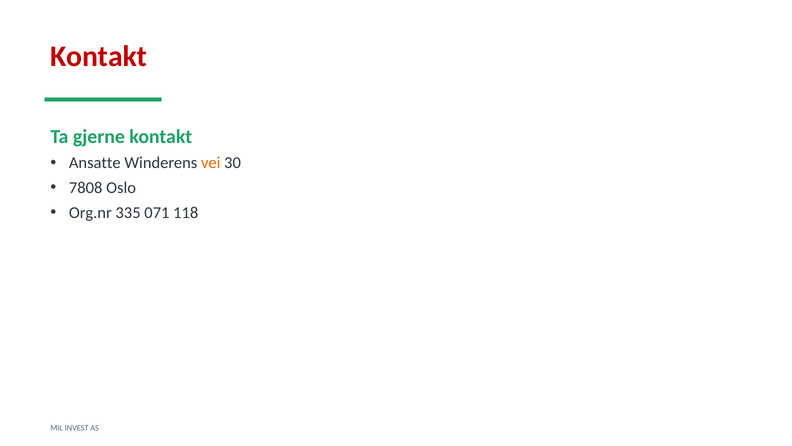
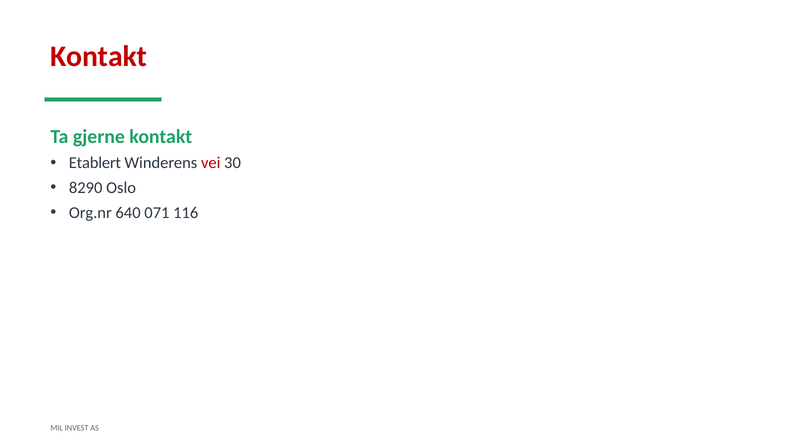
Ansatte: Ansatte -> Etablert (95, 163)
vei colour: orange -> red (211, 163)
7808: 7808 -> 8290 (86, 188)
335: 335 -> 640 (128, 212)
118: 118 -> 116 (186, 212)
